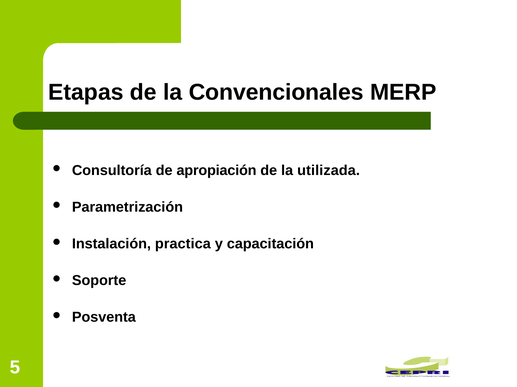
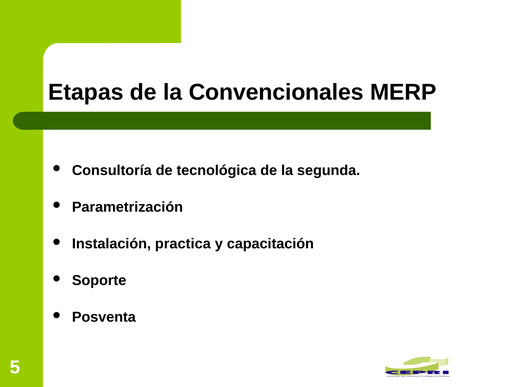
apropiación: apropiación -> tecnológica (216, 171)
utilizada: utilizada -> segunda (329, 171)
